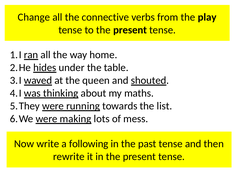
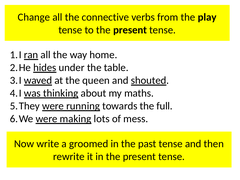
list: list -> full (165, 106)
following: following -> groomed (89, 144)
